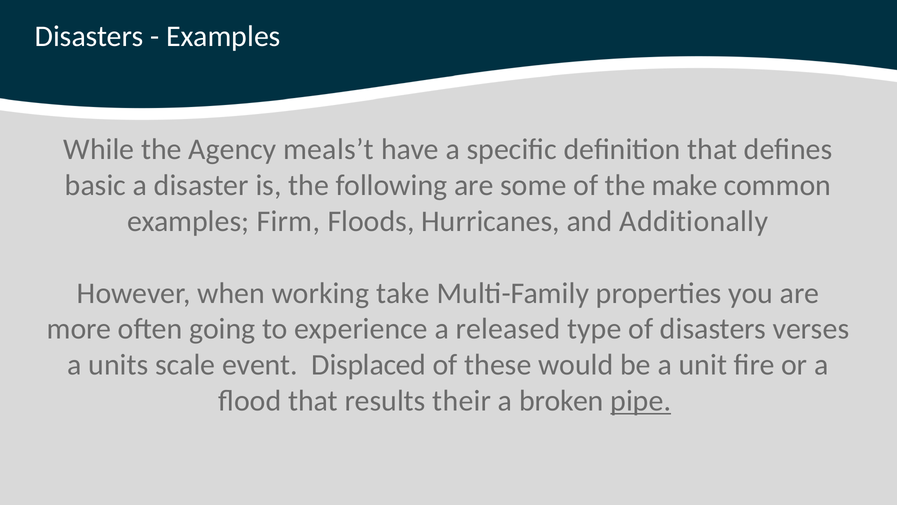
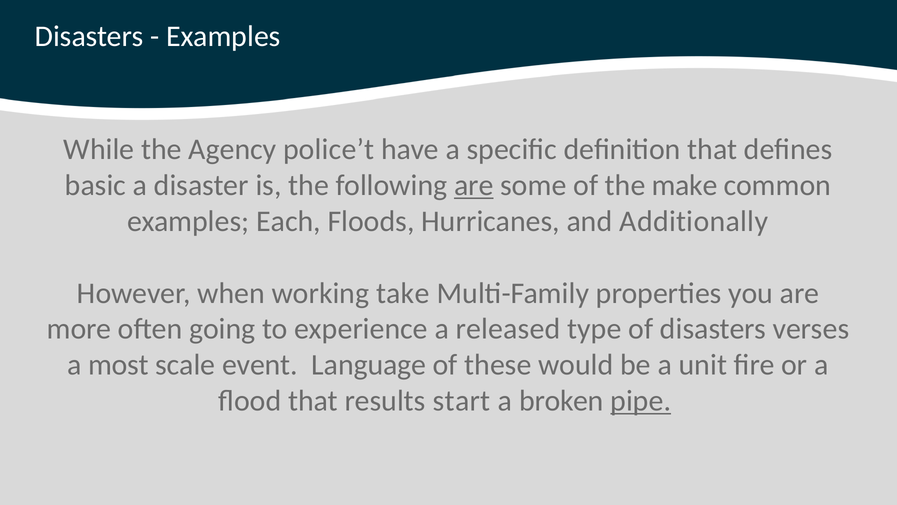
meals’t: meals’t -> police’t (329, 149)
are underline: none -> present (474, 185)
Firm: Firm -> Each (289, 221)
units: units -> most (119, 365)
Displaced: Displaced -> Language (369, 365)
their: their -> start (462, 401)
